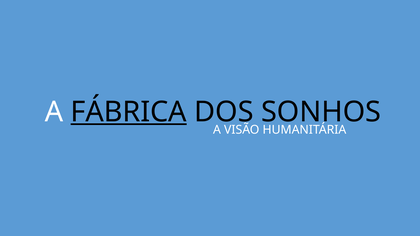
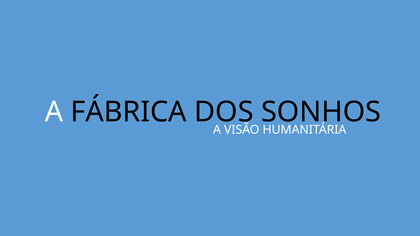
FÁBRICA underline: present -> none (129, 112)
